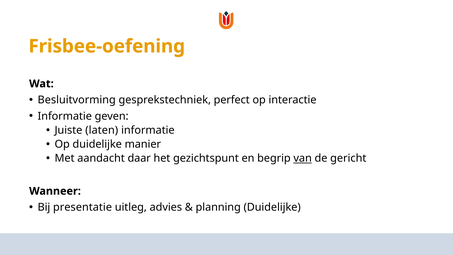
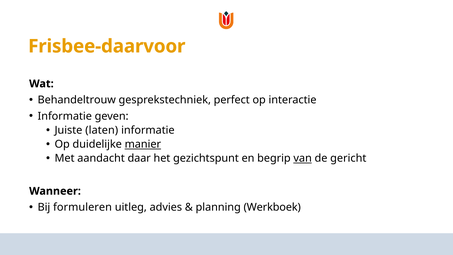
Frisbee-oefening: Frisbee-oefening -> Frisbee-daarvoor (107, 46)
Besluitvorming: Besluitvorming -> Behandeltrouw (77, 100)
manier underline: none -> present (143, 144)
presentatie: presentatie -> formuleren (83, 207)
planning Duidelijke: Duidelijke -> Werkboek (272, 207)
